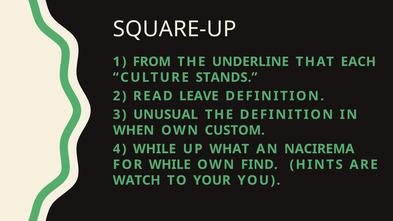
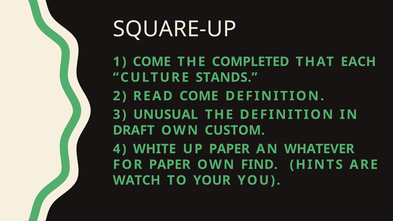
1 FROM: FROM -> COME (152, 62)
UNDERLINE: UNDERLINE -> COMPLETED (251, 62)
READ LEAVE: LEAVE -> COME (199, 96)
WHEN: WHEN -> DRAFT (134, 130)
4 WHILE: WHILE -> WHITE (155, 149)
UP WHAT: WHAT -> PAPER (229, 149)
NACIREMA: NACIREMA -> WHATEVER (319, 149)
FOR WHILE: WHILE -> PAPER (170, 165)
